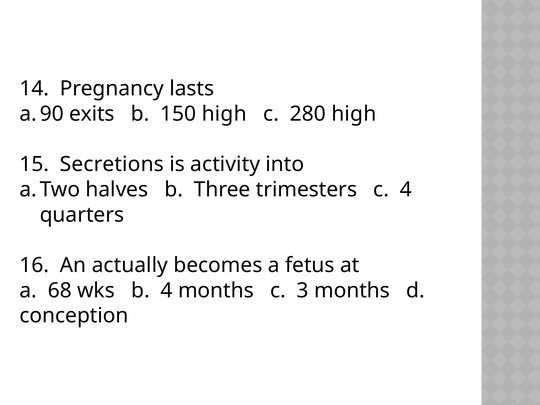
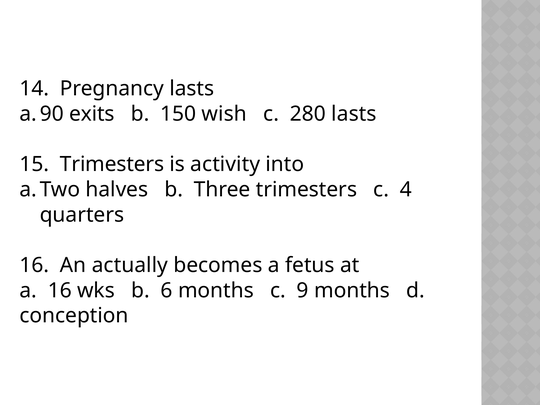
150 high: high -> wish (224, 114)
280 high: high -> lasts (354, 114)
Secretions: Secretions -> Trimesters (112, 164)
a 68: 68 -> 16 (60, 290)
b 4: 4 -> 6 (167, 290)
3: 3 -> 9 (303, 290)
